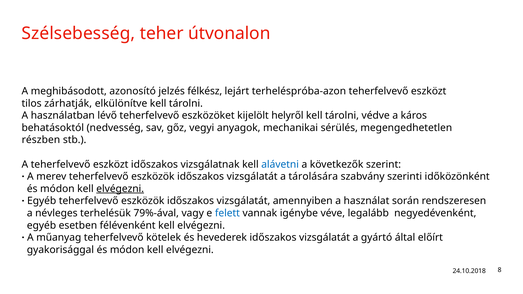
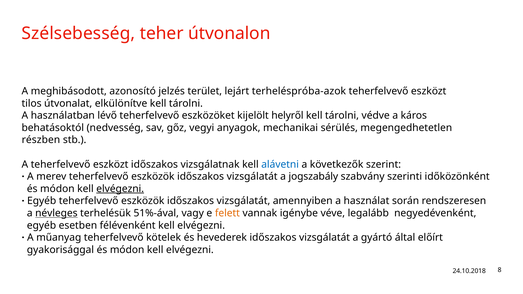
félkész: félkész -> terület (205, 91)
terheléspróba-azon: terheléspróba-azon -> terheléspróba-azok (299, 91)
zárhatják: zárhatják -> útvonalat (68, 103)
tárolására: tárolására -> jogszabály (313, 177)
névleges underline: none -> present (56, 213)
79%-ával: 79%-ával -> 51%-ával (156, 213)
felett colour: blue -> orange (227, 213)
